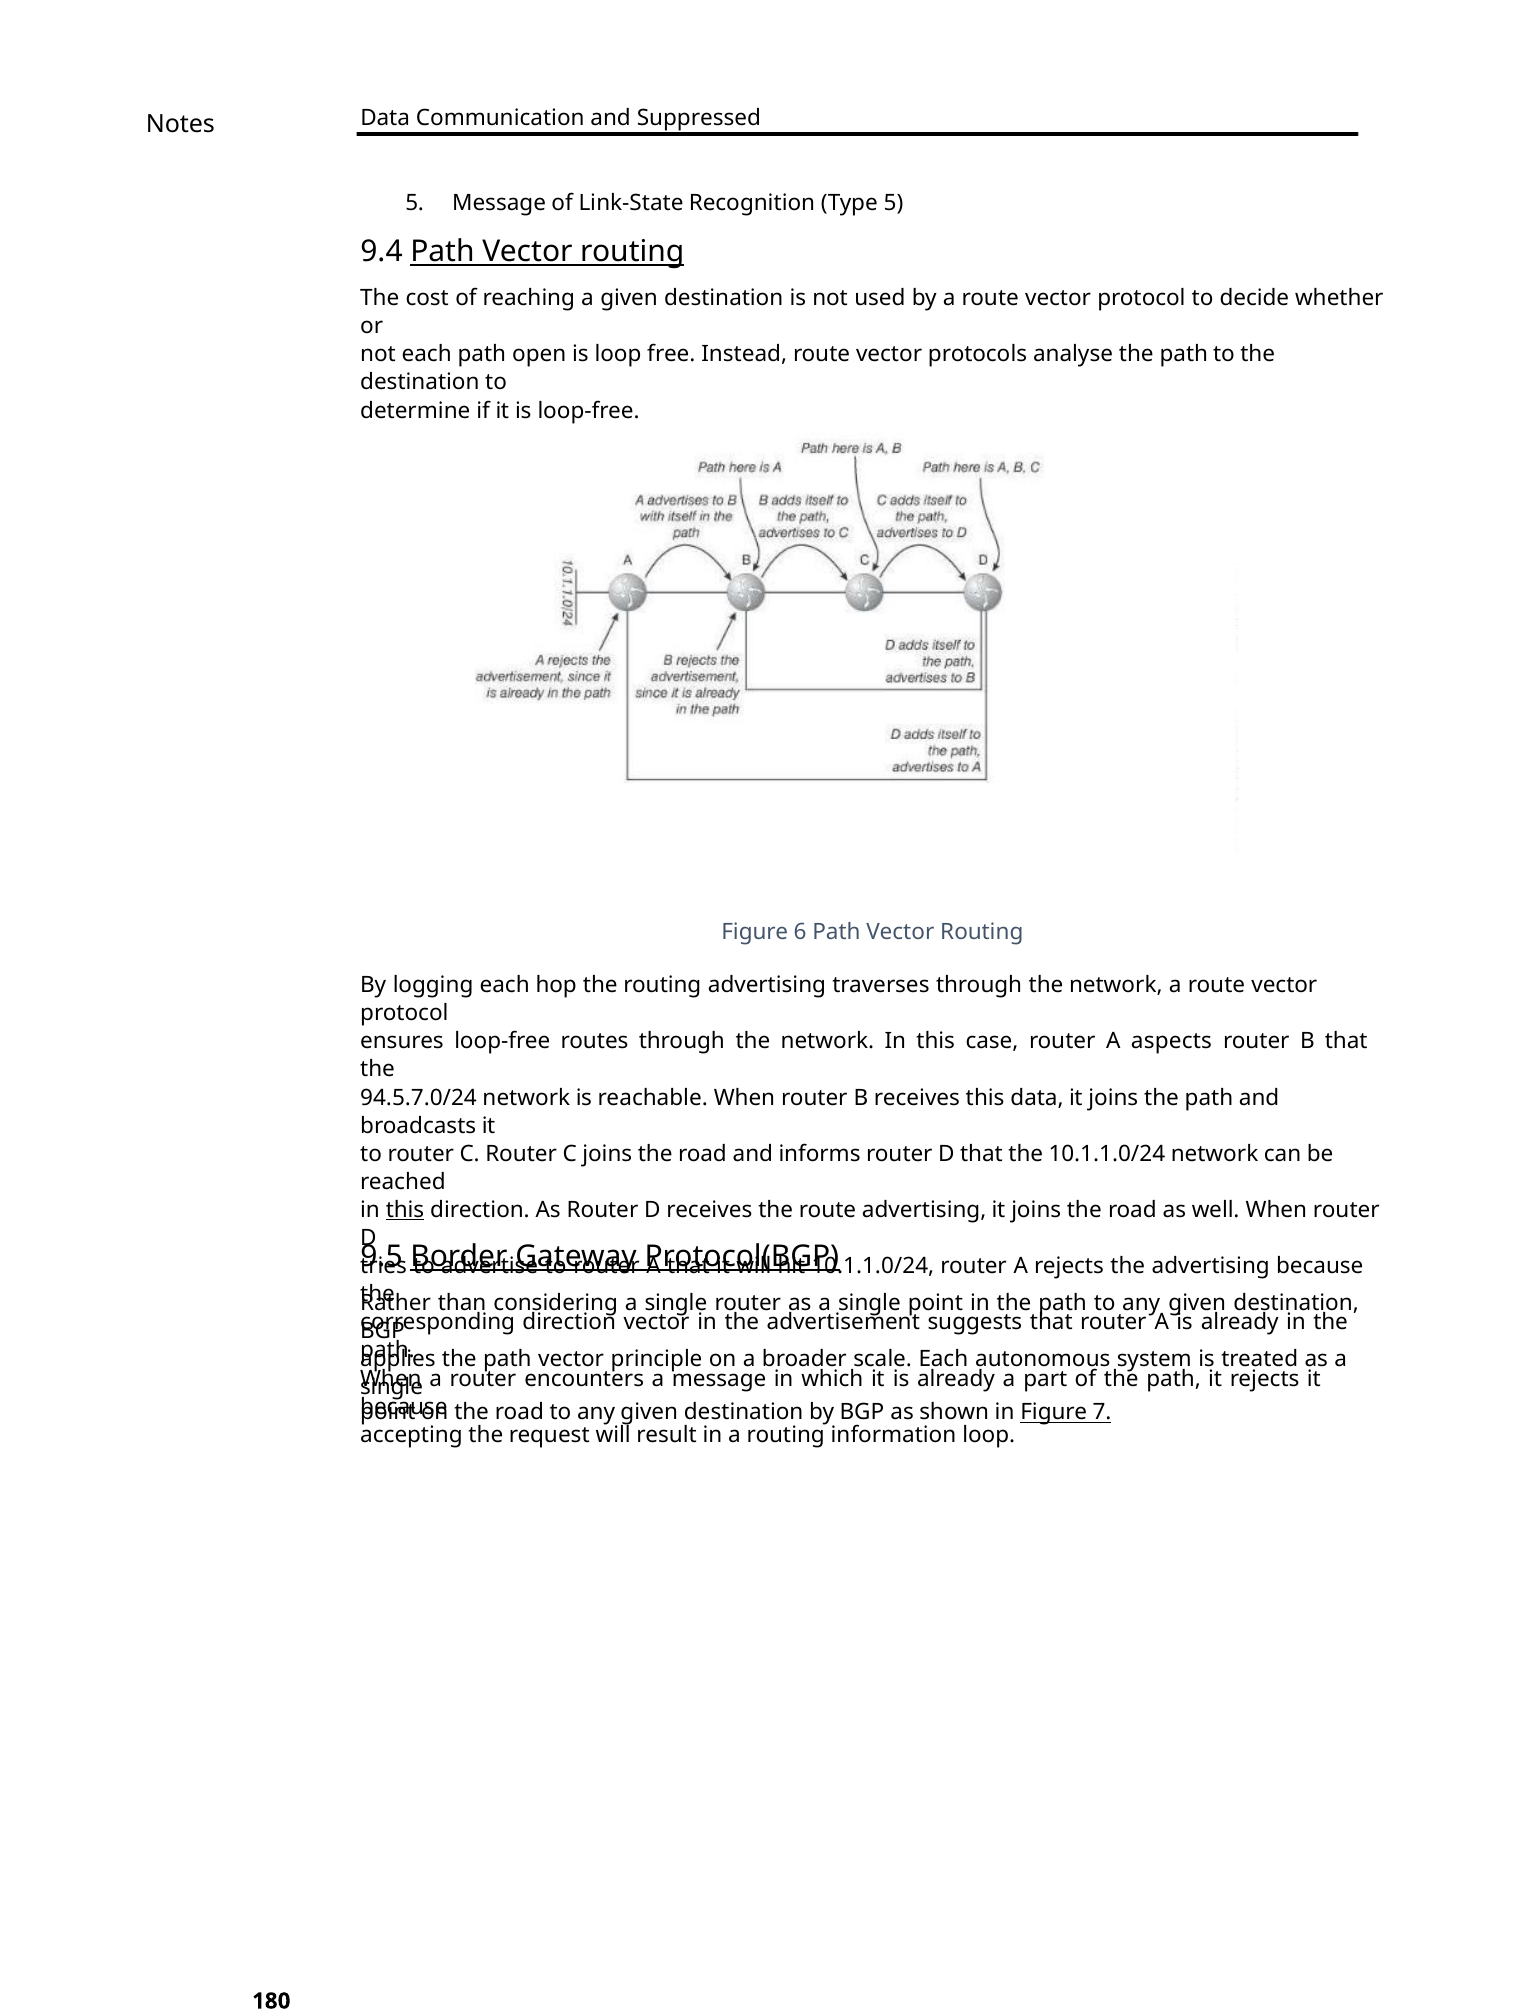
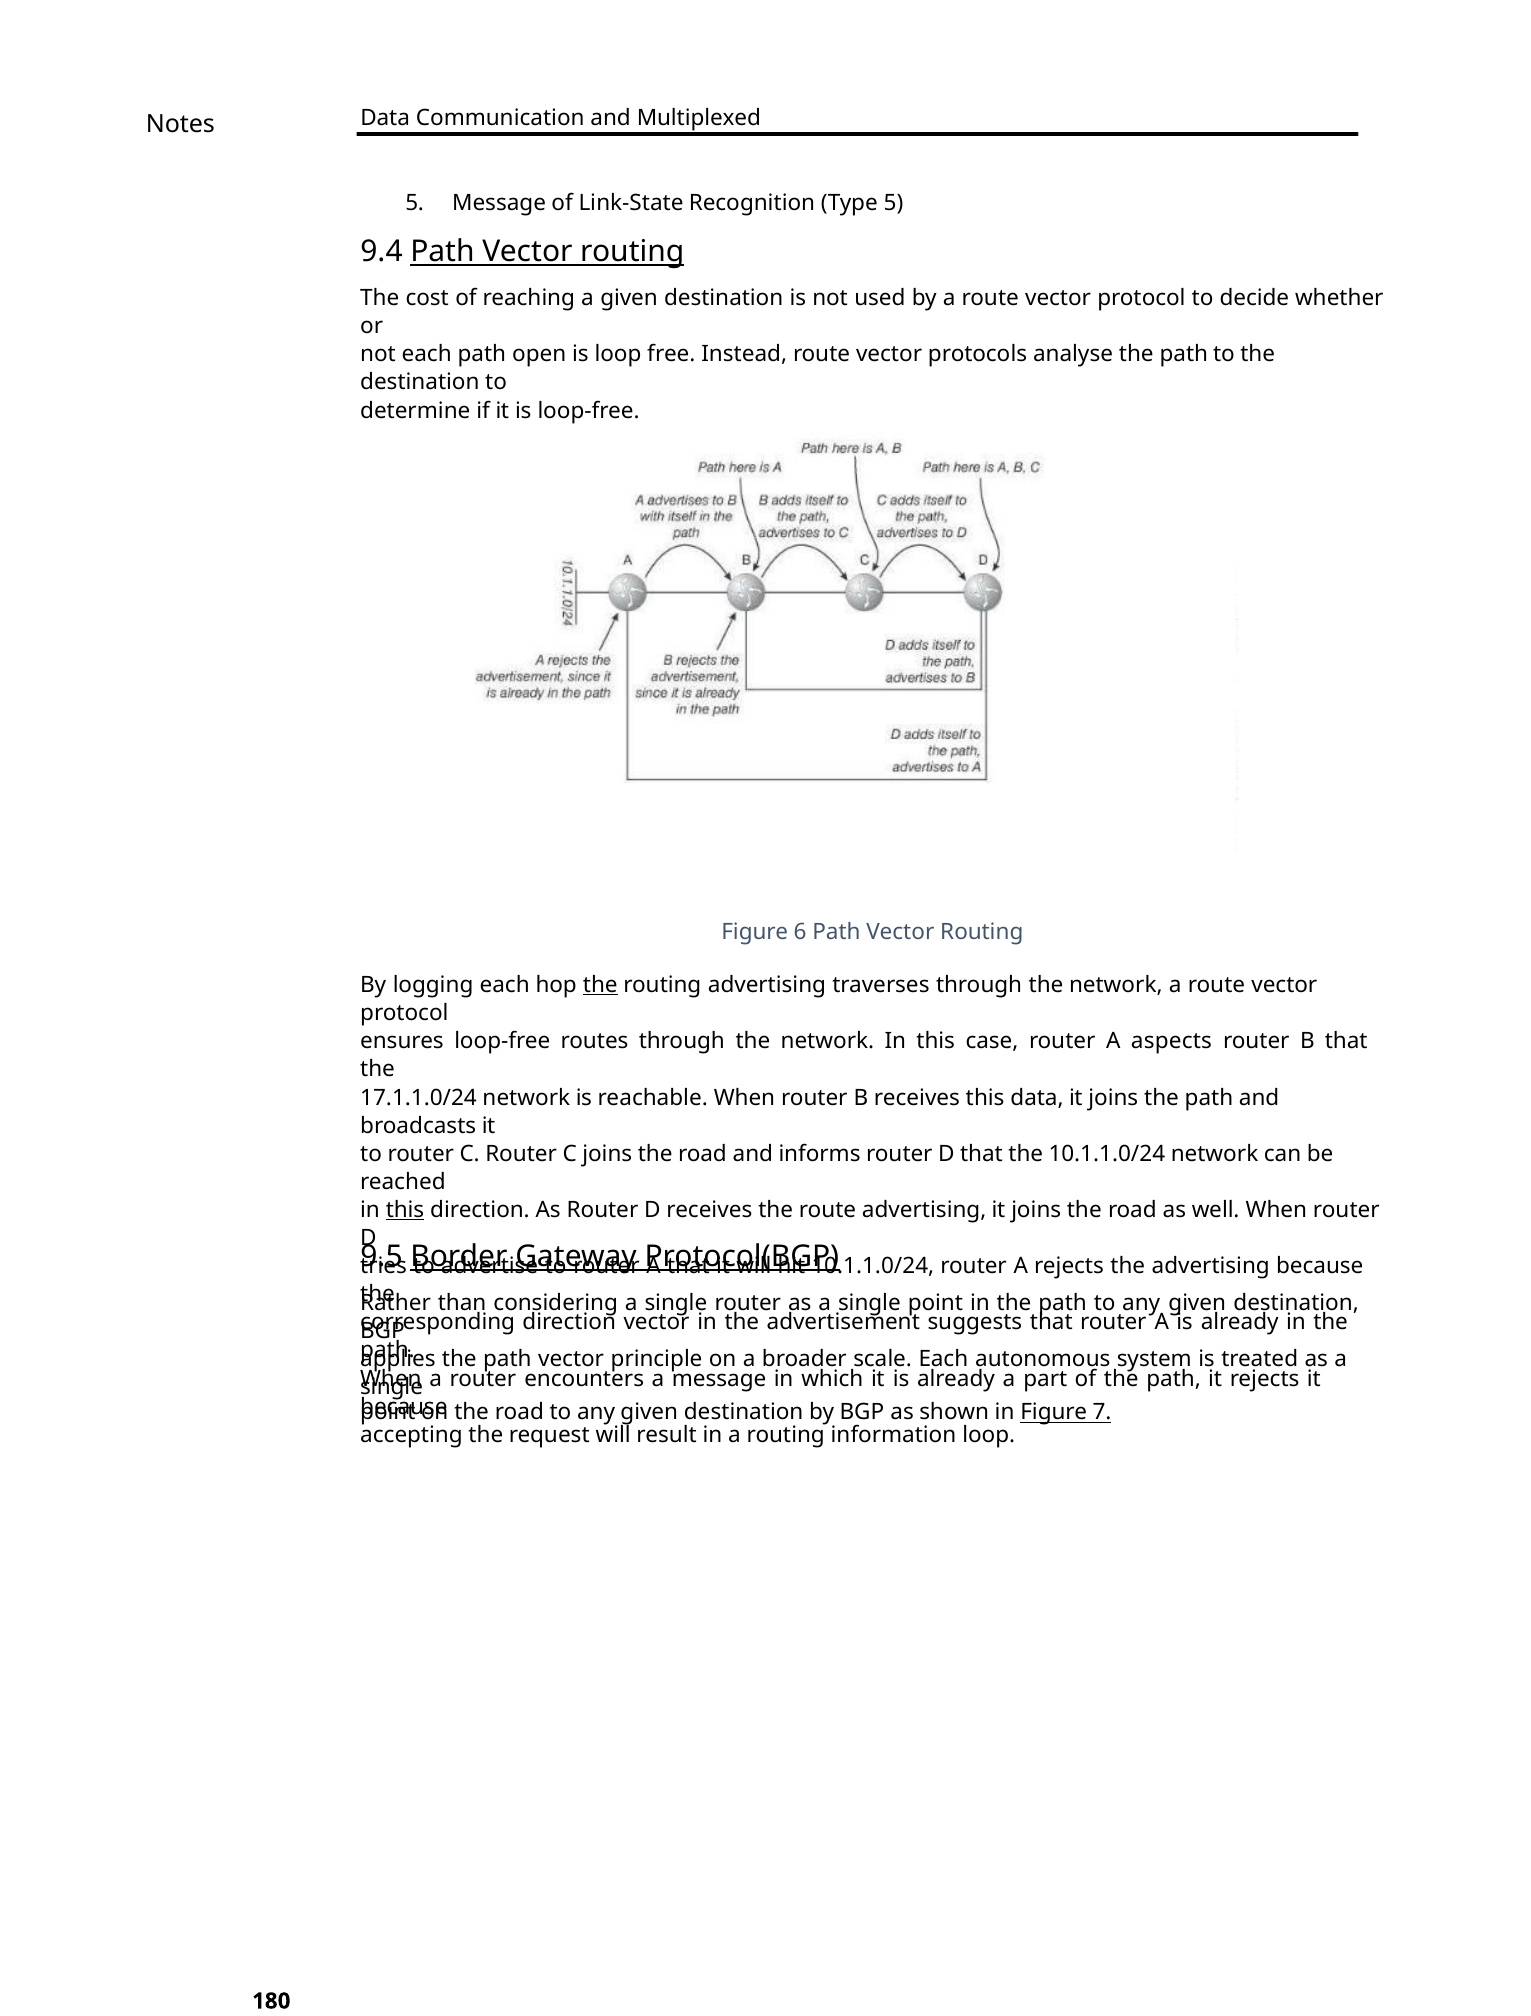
Suppressed: Suppressed -> Multiplexed (699, 118)
the underline: none -> present (600, 985)
94.5.7.0/24: 94.5.7.0/24 -> 17.1.1.0/24 (419, 1098)
